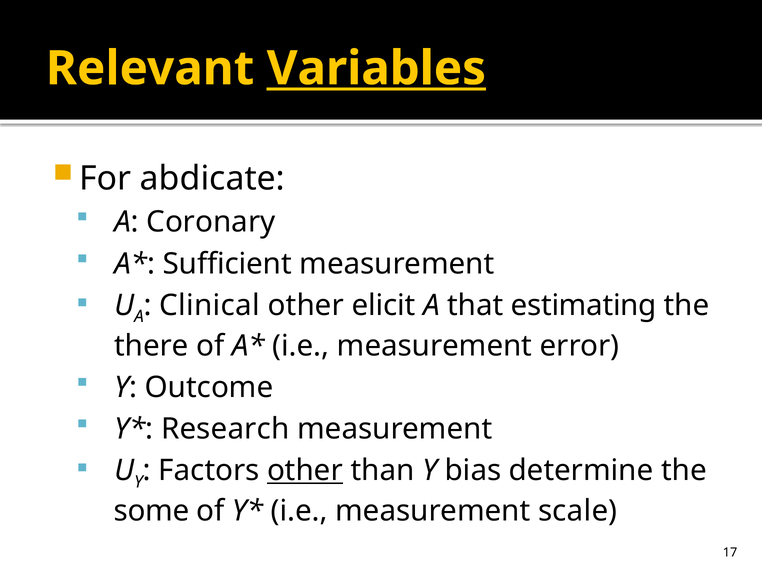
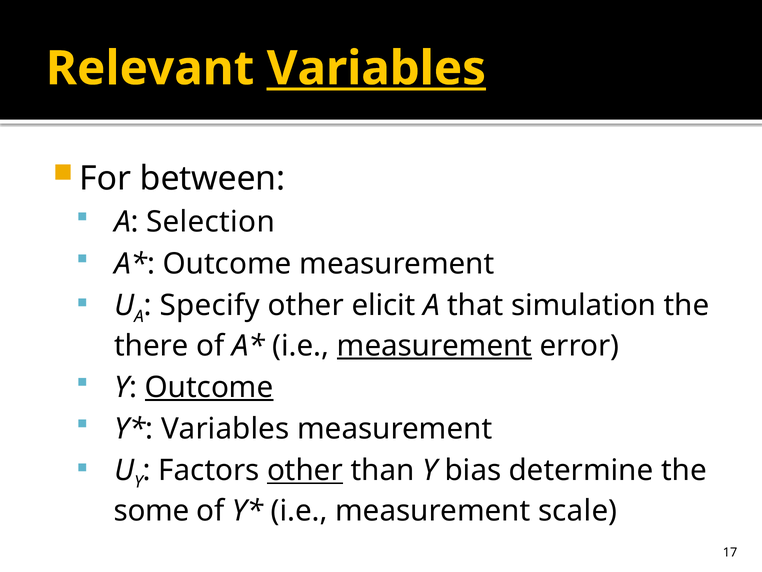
abdicate: abdicate -> between (213, 178)
Coronary: Coronary -> Selection (211, 222)
Sufficient: Sufficient -> Outcome (227, 263)
Clinical: Clinical -> Specify (210, 305)
estimating: estimating -> simulation (584, 305)
measurement underline: none -> present (435, 345)
Outcome underline: none -> present (209, 387)
Research: Research -> Variables (225, 429)
